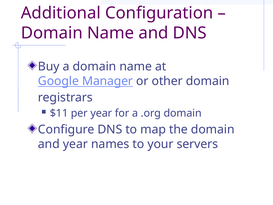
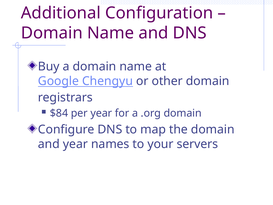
Manager: Manager -> Chengyu (108, 81)
$11: $11 -> $84 (59, 113)
